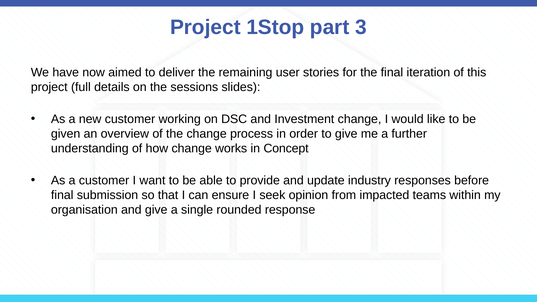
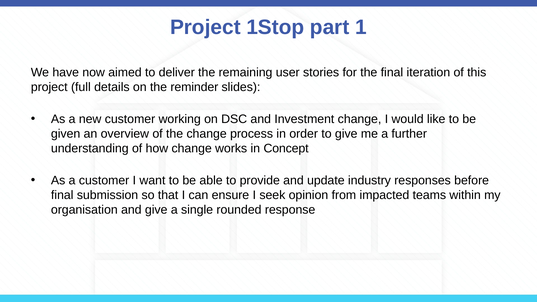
3: 3 -> 1 (361, 27)
sessions: sessions -> reminder (194, 87)
